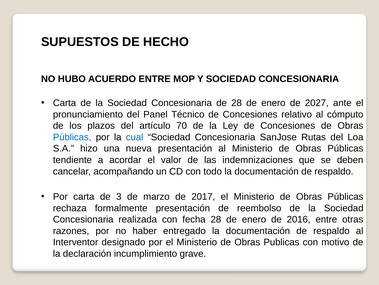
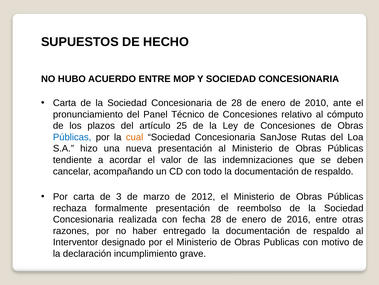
2027: 2027 -> 2010 (317, 103)
70: 70 -> 25 (182, 125)
cual colour: blue -> orange (135, 137)
2017: 2017 -> 2012 (203, 196)
